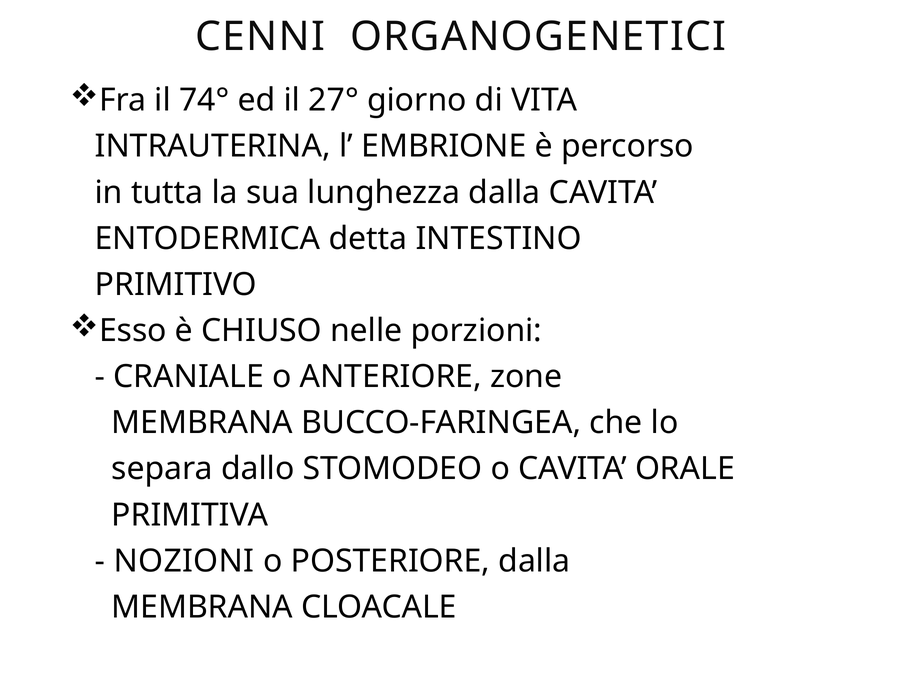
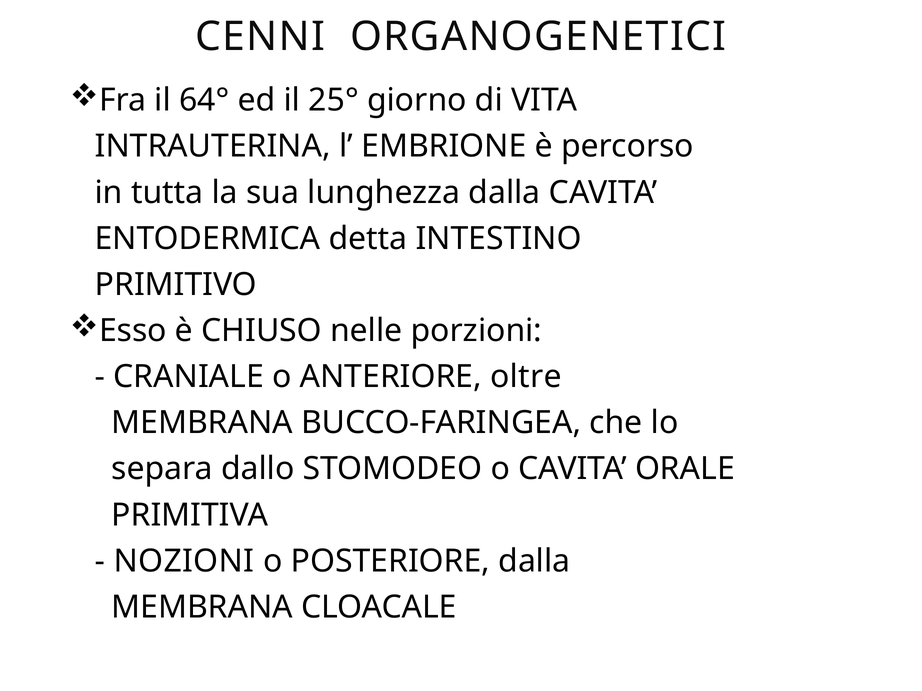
74°: 74° -> 64° (204, 100)
27°: 27° -> 25° (334, 100)
zone: zone -> oltre (526, 377)
